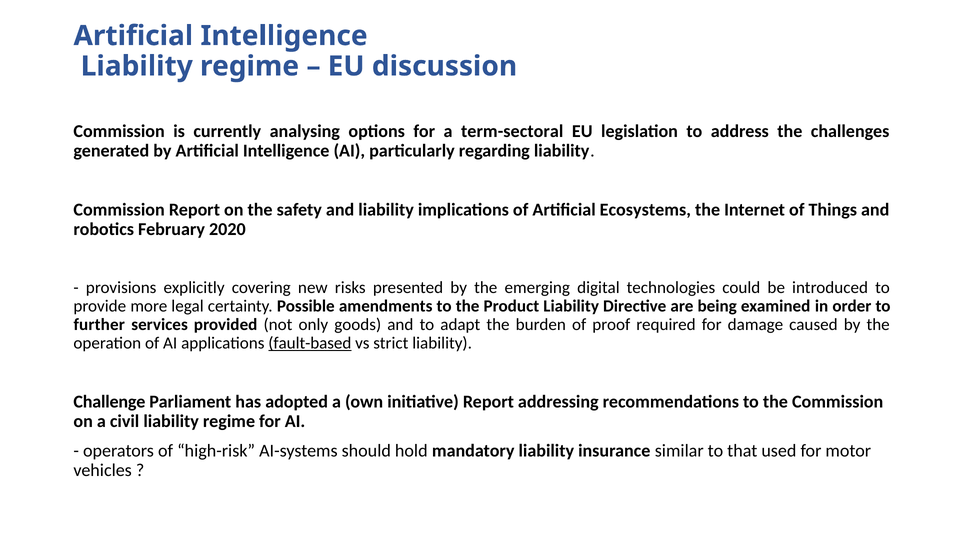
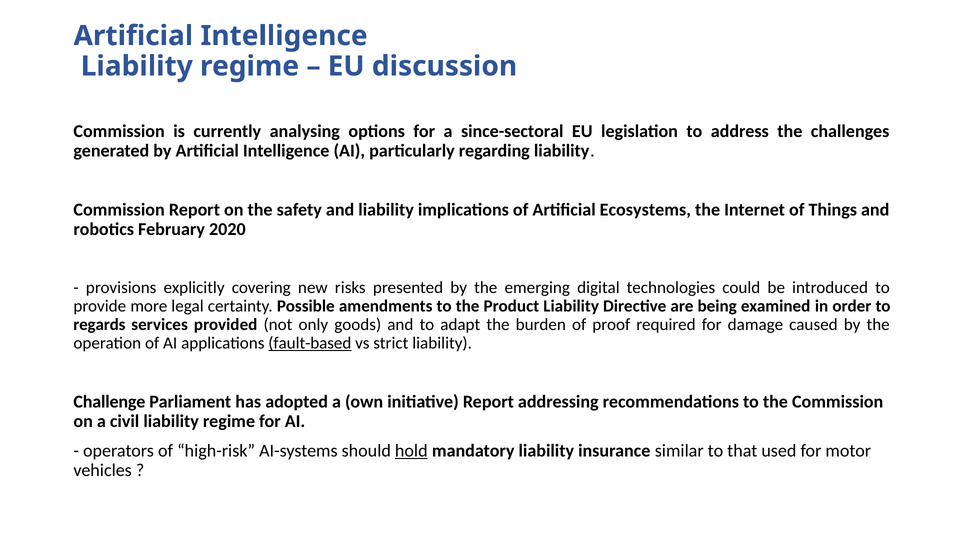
term-sectoral: term-sectoral -> since-sectoral (512, 131)
further: further -> regards (99, 325)
hold underline: none -> present (411, 451)
